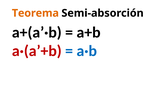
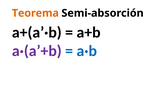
a·(a’+b colour: red -> purple (37, 51)
